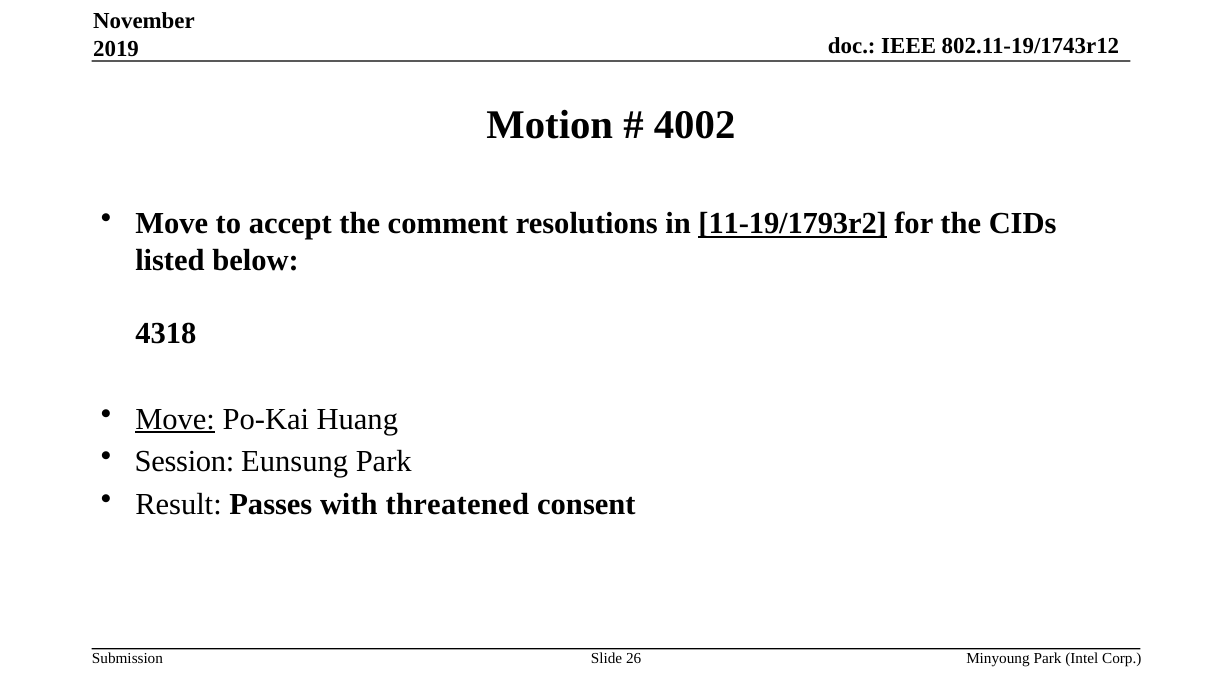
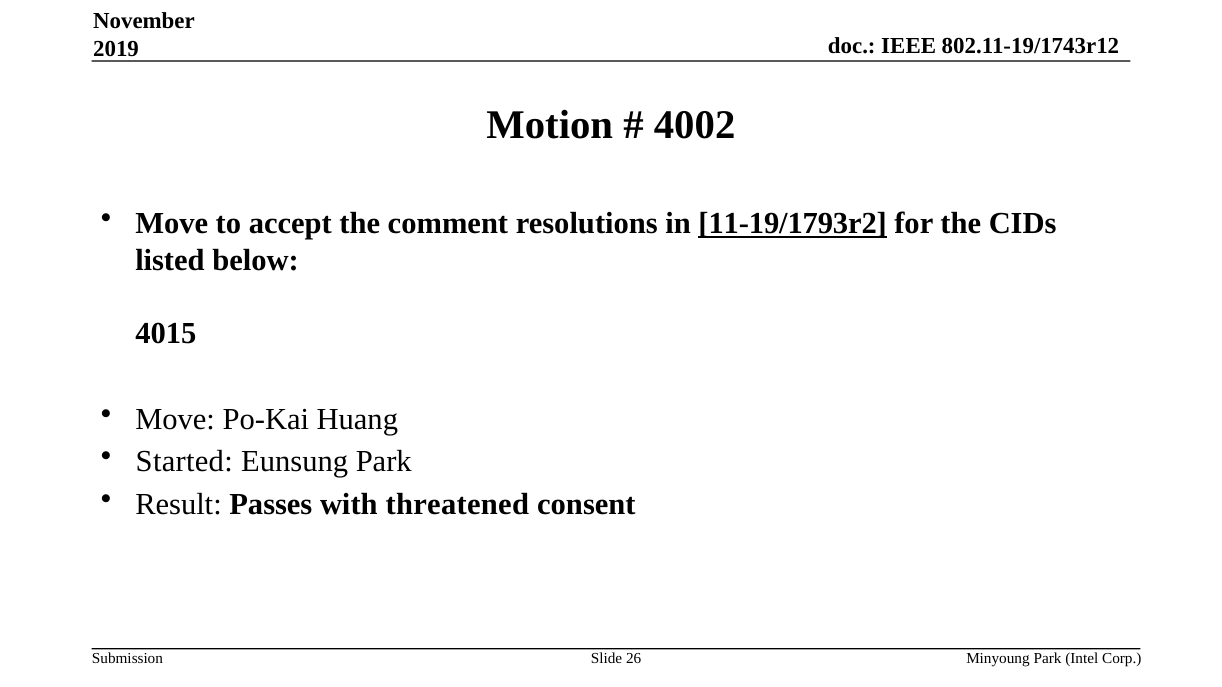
4318: 4318 -> 4015 (166, 334)
Move underline: present -> none (175, 419)
Session: Session -> Started (184, 462)
